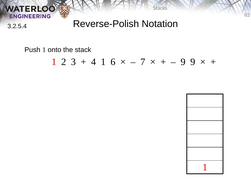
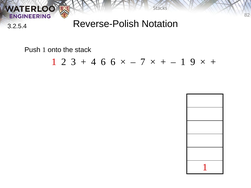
4 1: 1 -> 6 (103, 62)
9: 9 -> 1 (183, 62)
